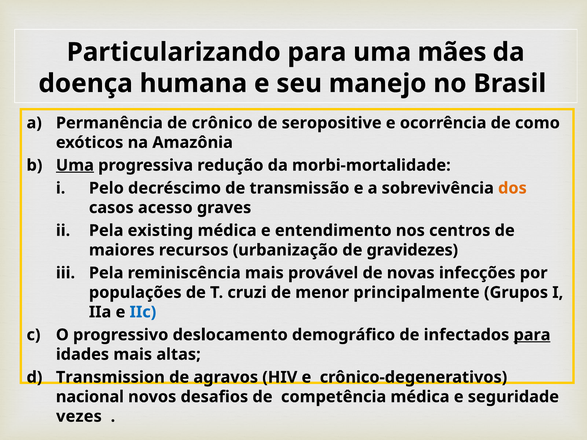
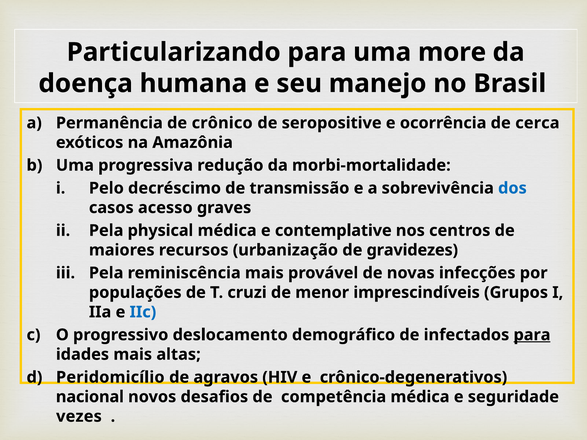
mães: mães -> more (452, 52)
como: como -> cerca (537, 123)
Uma underline: present -> none (75, 165)
dos colour: orange -> blue (512, 188)
existing: existing -> physical (160, 231)
entendimento: entendimento -> contemplative (333, 231)
principalmente: principalmente -> imprescindíveis (417, 293)
Transmission: Transmission -> Peridomicílio (110, 377)
